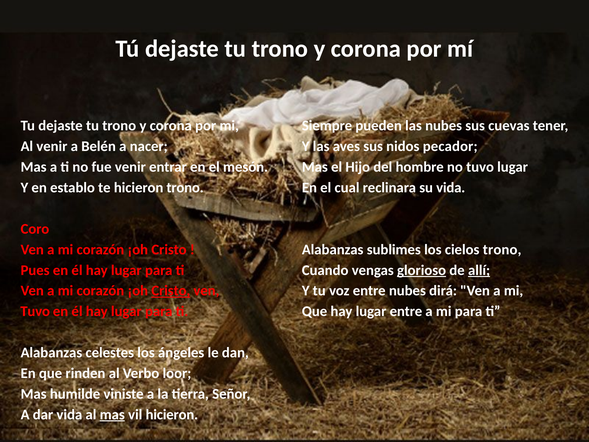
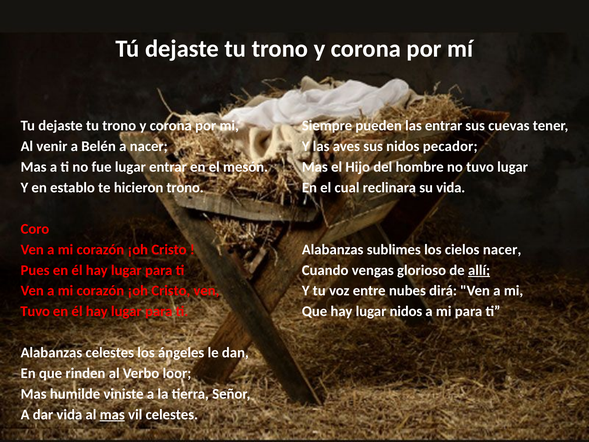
las nubes: nubes -> entrar (444, 126)
fue venir: venir -> lugar (130, 167)
cielos trono: trono -> nacer (502, 249)
glorioso underline: present -> none (422, 270)
Cristo underline: present -> none (171, 291)
lugar entre: entre -> nidos (406, 311)
vil hicieron: hicieron -> celestes (172, 414)
